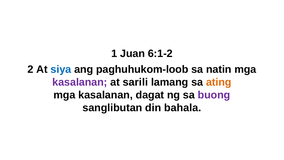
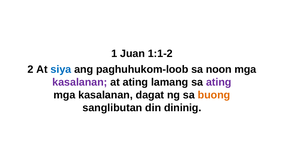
6:1-2: 6:1-2 -> 1:1-2 (160, 54)
natin: natin -> noon (219, 69)
at sarili: sarili -> ating (135, 82)
ating colour: orange -> purple (219, 82)
buong colour: purple -> orange (214, 95)
bahala: bahala -> dininig (183, 108)
